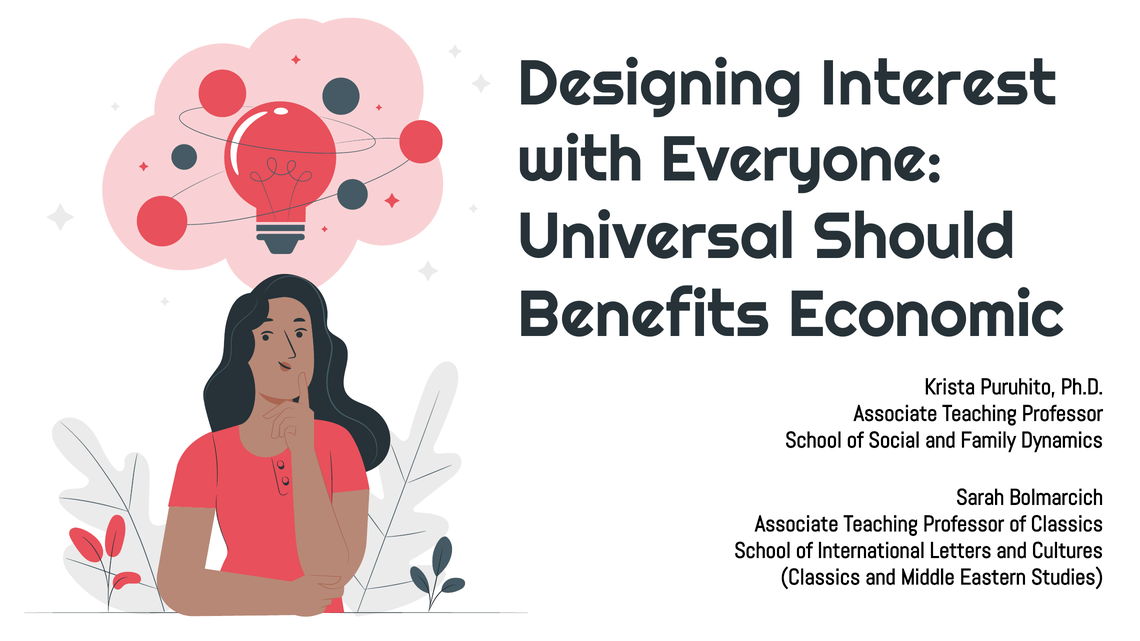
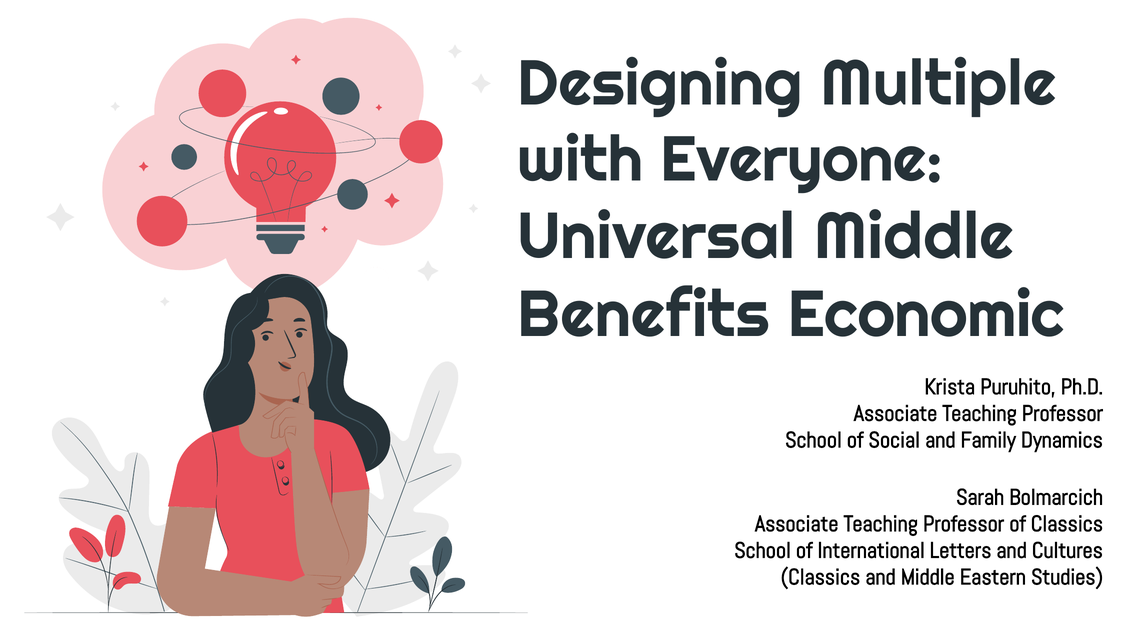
Interest: Interest -> Multiple (938, 84)
Universal Should: Should -> Middle (914, 237)
